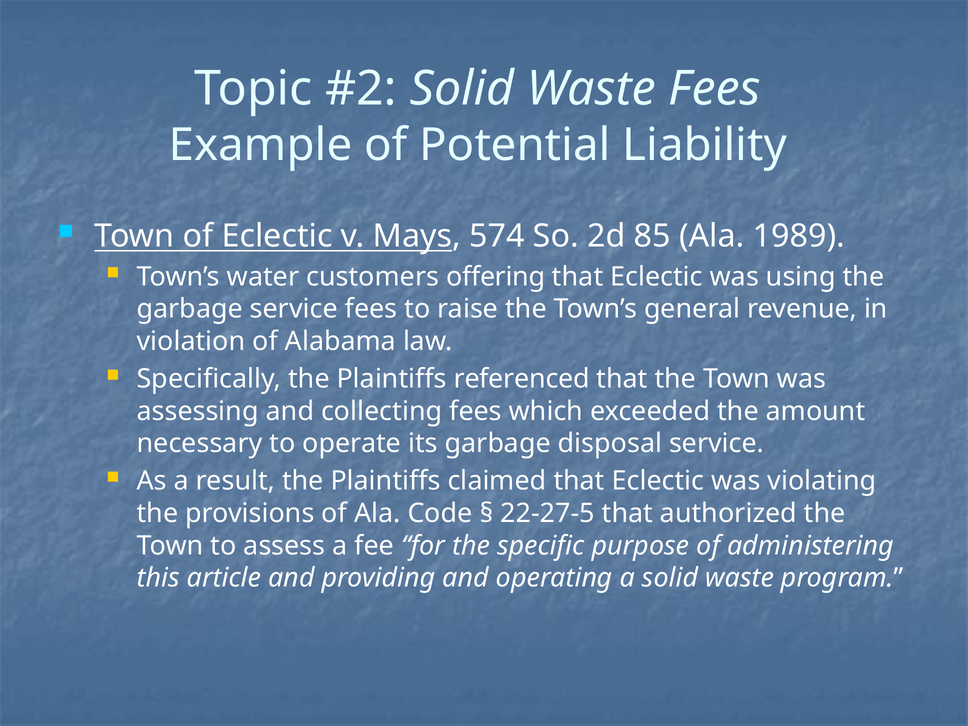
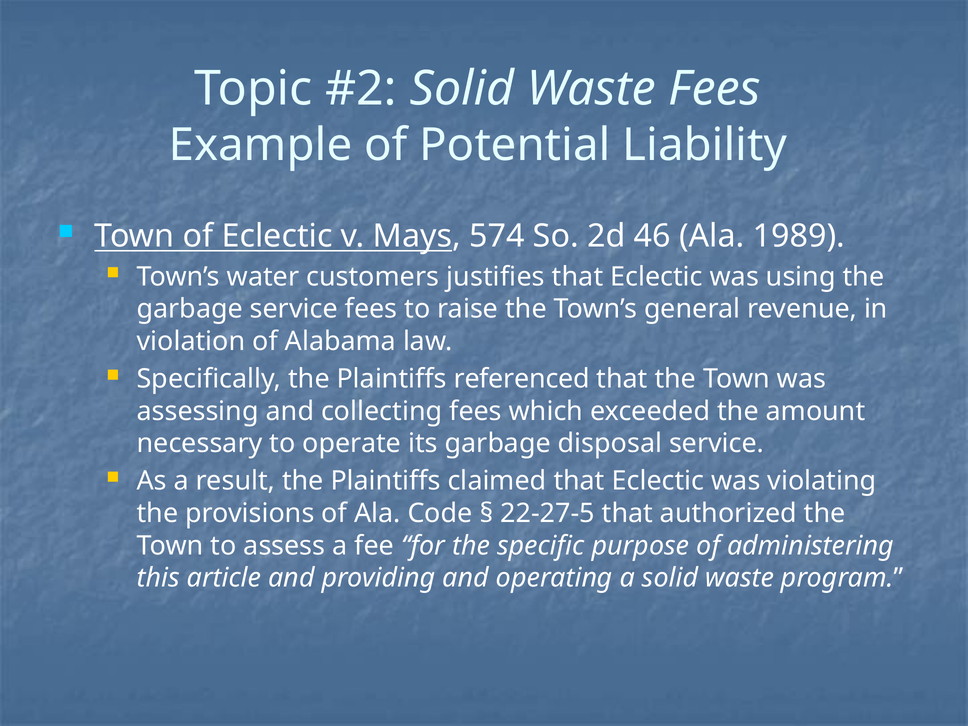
85: 85 -> 46 (652, 236)
offering: offering -> justifies (495, 277)
